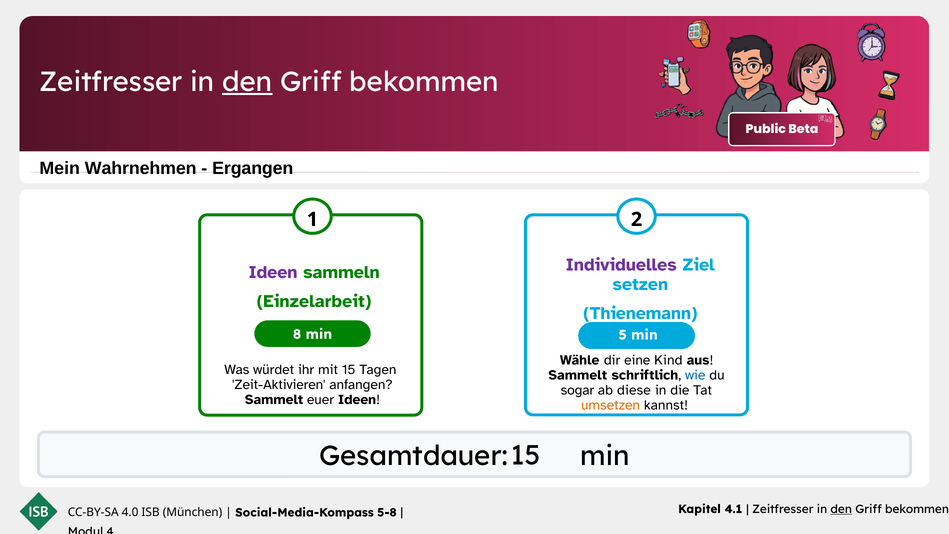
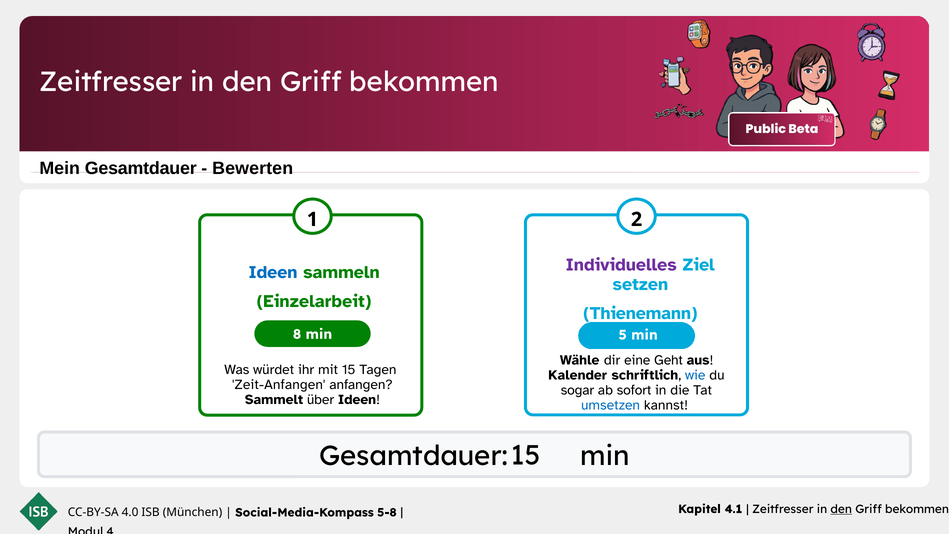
den underline: present -> none (247, 82)
Mein Wahrnehmen: Wahrnehmen -> Gesamtdauer (141, 168)
Ergangen: Ergangen -> Bewerten (253, 168)
Ideen colour: purple -> blue (273, 272)
Kind: Kind -> Geht (669, 360)
Sammelt: Sammelt -> Kalender (578, 375)
Zeit-Aktivieren: Zeit-Aktivieren -> Zeit-Anfangen (279, 385)
diese: diese -> sofort (634, 390)
euer: euer -> über (320, 400)
umsetzen colour: orange -> blue (611, 405)
